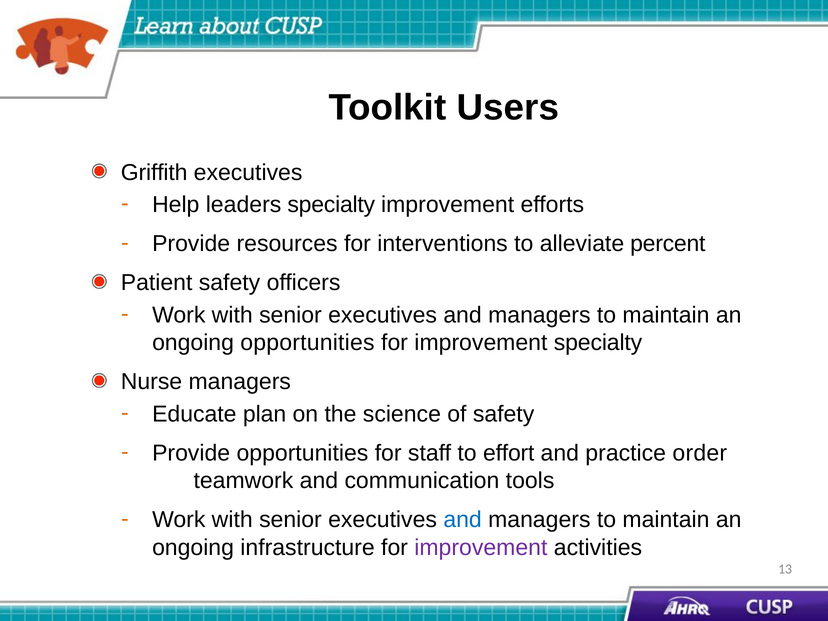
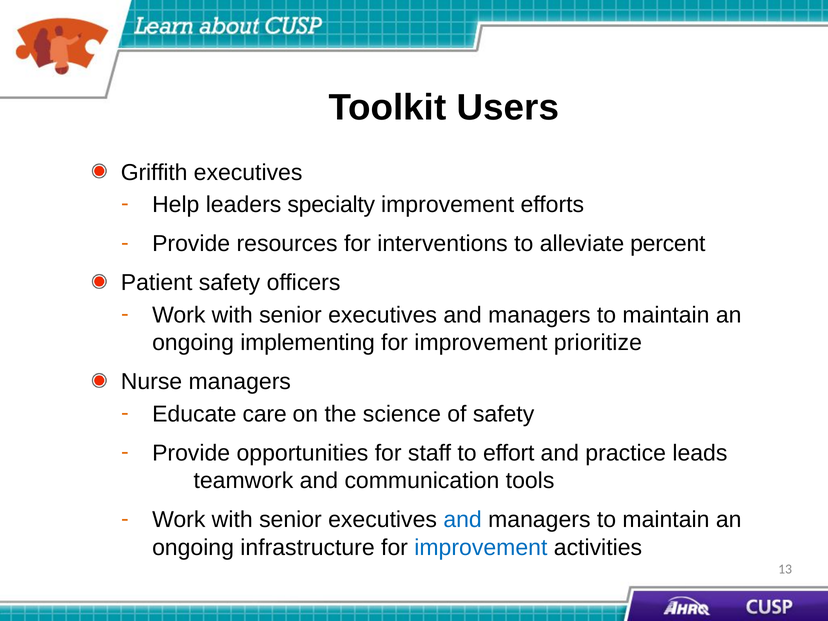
ongoing opportunities: opportunities -> implementing (308, 343)
improvement specialty: specialty -> prioritize (598, 343)
plan: plan -> care (265, 414)
order: order -> leads (700, 453)
improvement colour: purple -> blue (481, 547)
